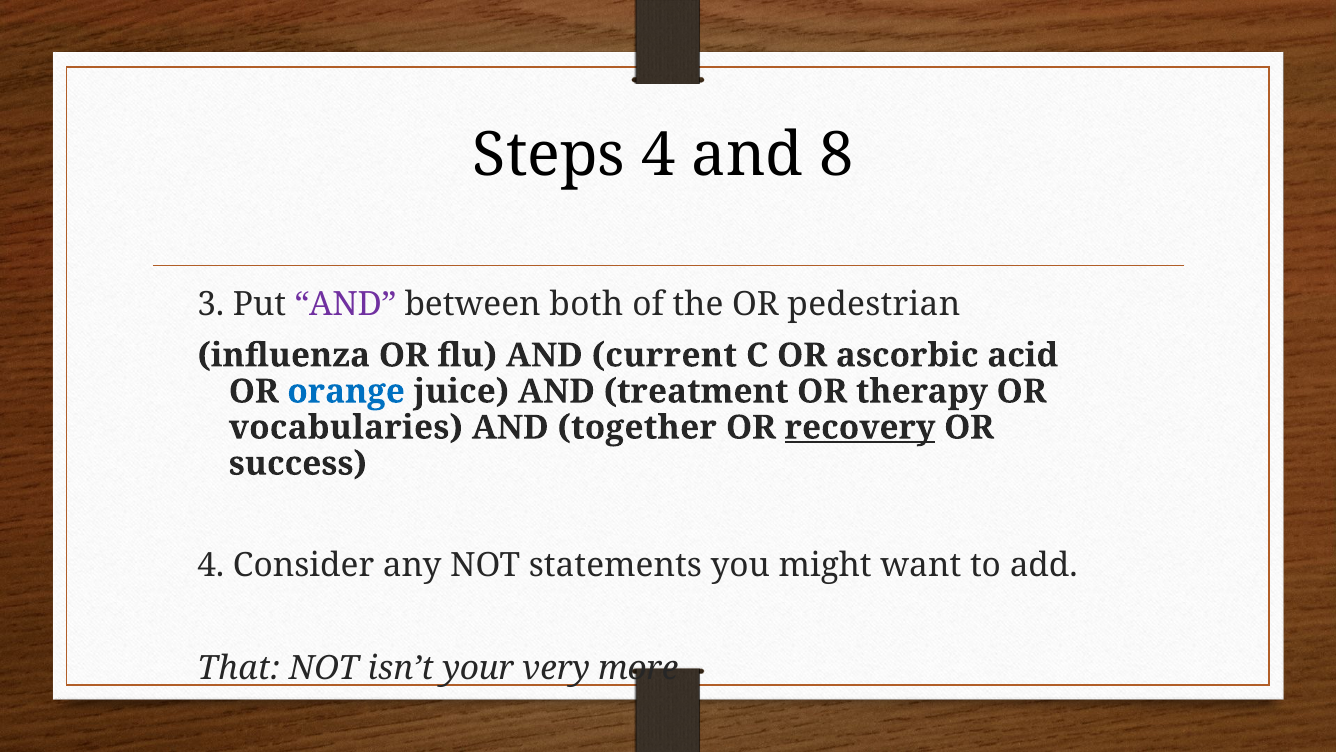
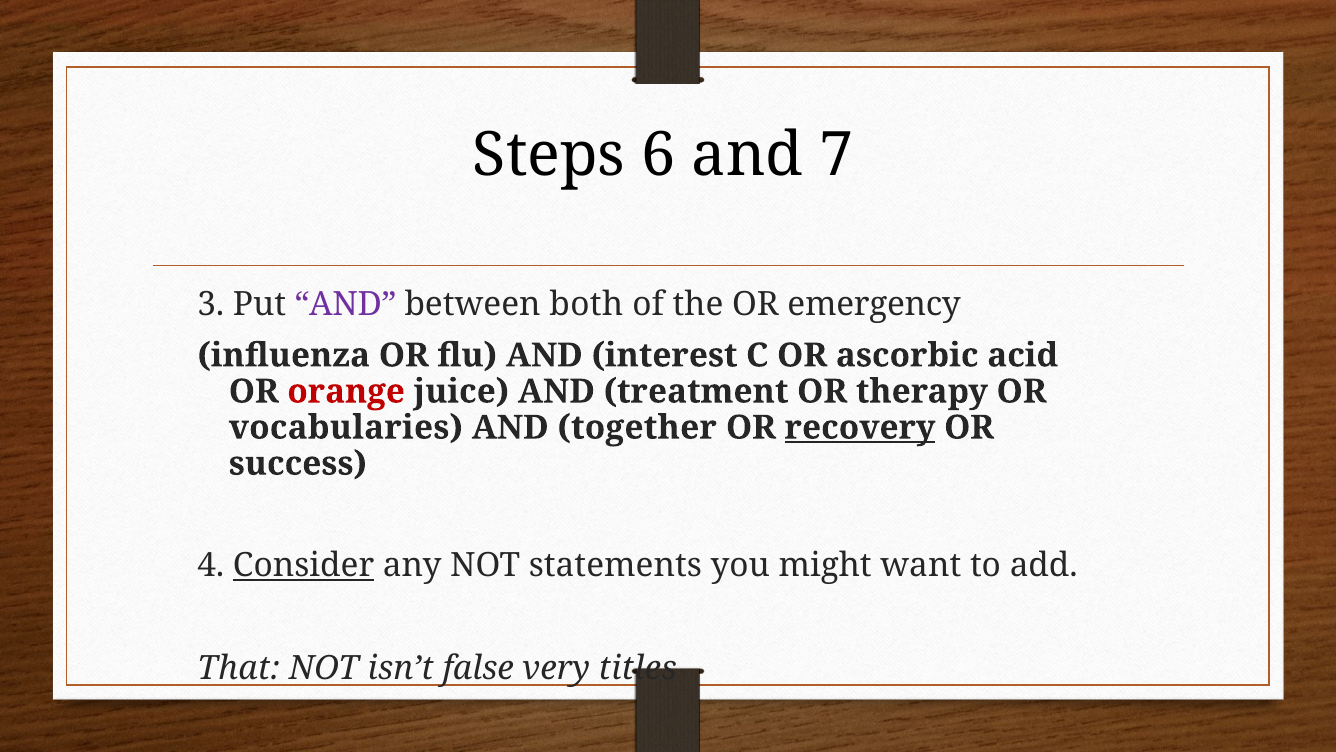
Steps 4: 4 -> 6 (659, 155)
8: 8 -> 7 (836, 155)
pedestrian: pedestrian -> emergency (874, 304)
current: current -> interest (664, 355)
orange colour: blue -> red (346, 391)
Consider underline: none -> present (304, 566)
your: your -> false (478, 668)
more: more -> titles (638, 668)
